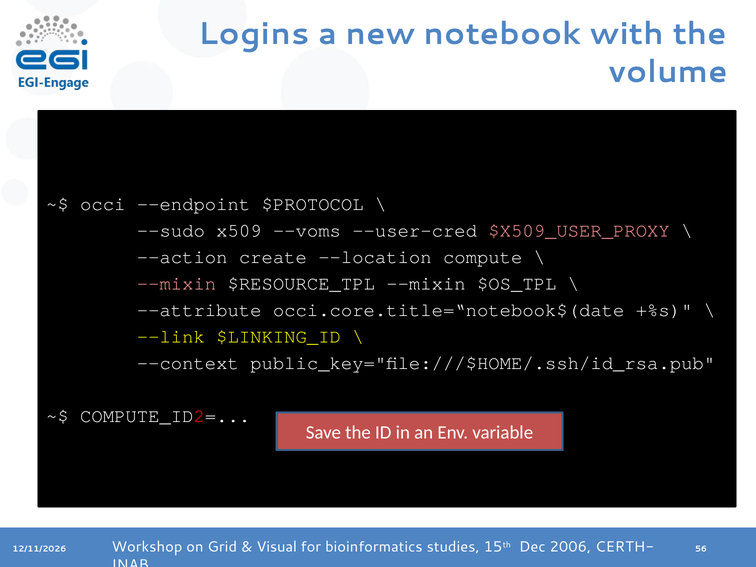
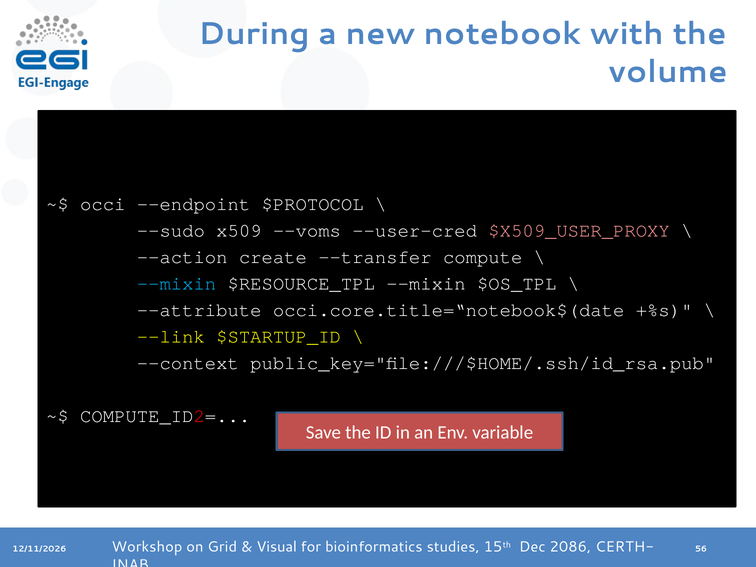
Logins: Logins -> During (254, 34)
--location: --location -> --transfer (375, 257)
--mixin colour: pink -> light blue (177, 284)
$LINKING_ID: $LINKING_ID -> $STARTUP_ID (279, 336)
2006: 2006 -> 2086 (570, 547)
